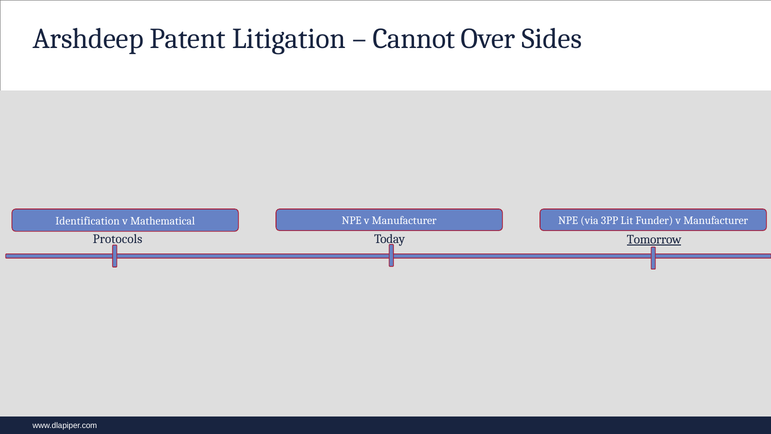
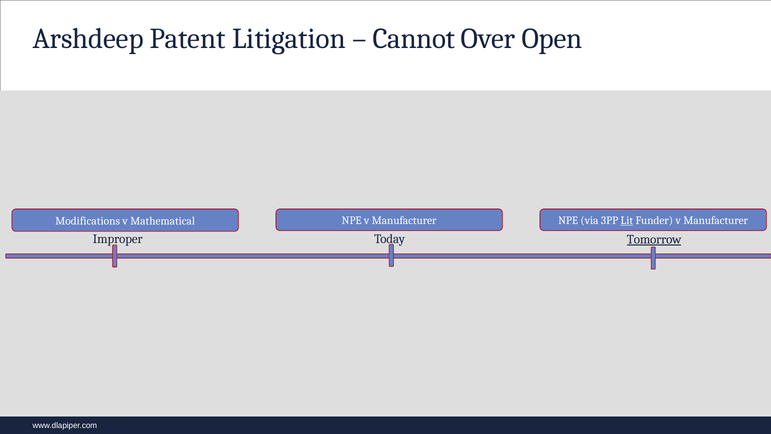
Sides: Sides -> Open (552, 39)
Identification: Identification -> Modifications (88, 221)
Lit underline: none -> present (627, 220)
Protocols: Protocols -> Improper (118, 239)
